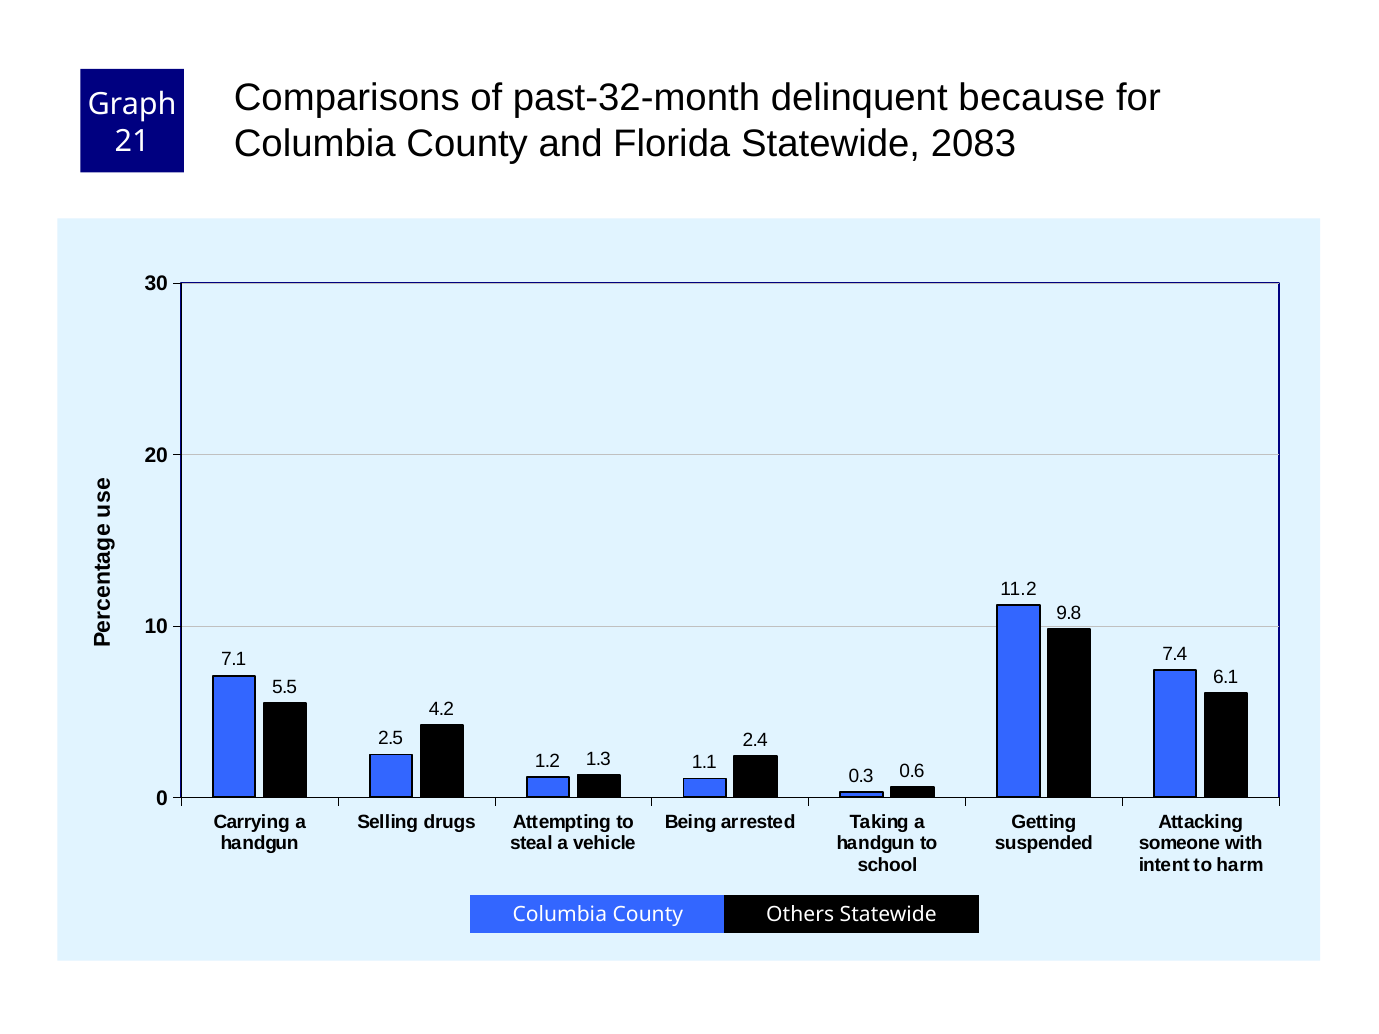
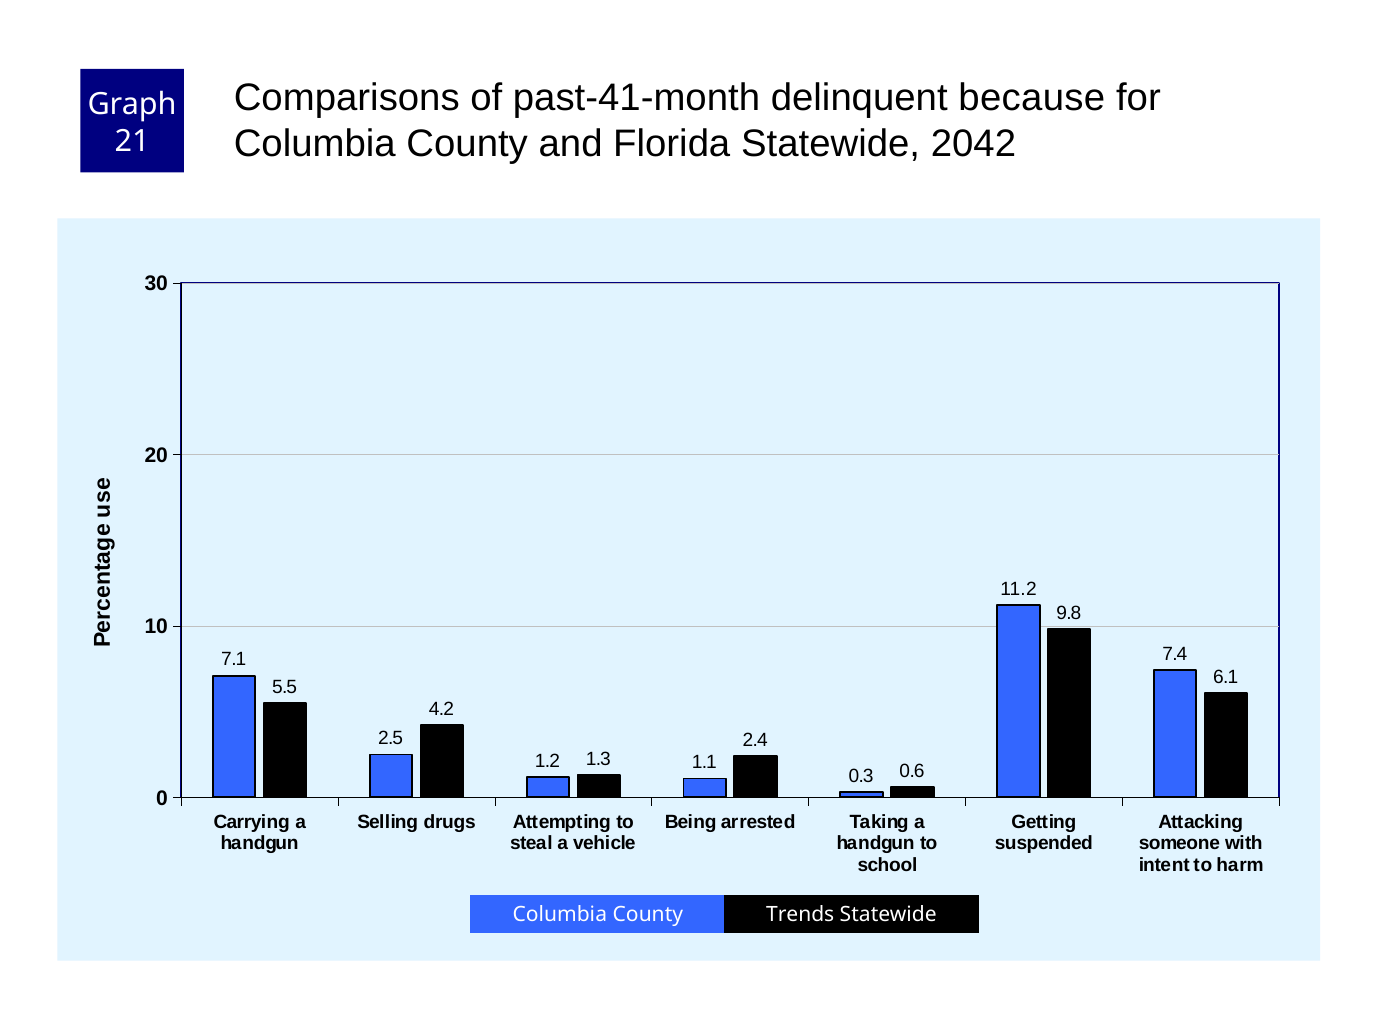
past-32-month: past-32-month -> past-41-month (636, 98)
2083: 2083 -> 2042 (973, 144)
Others: Others -> Trends (800, 914)
